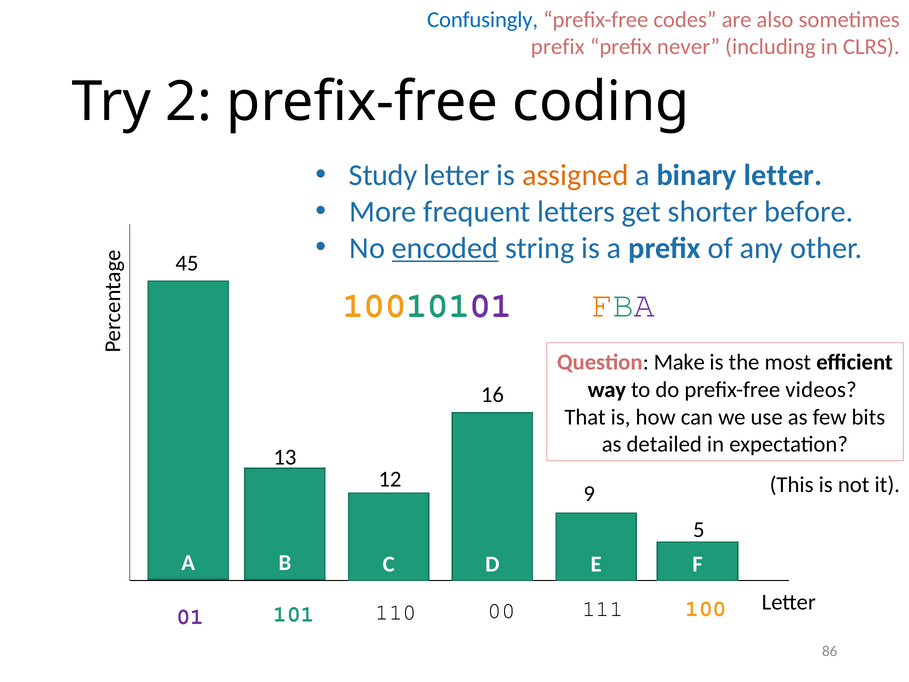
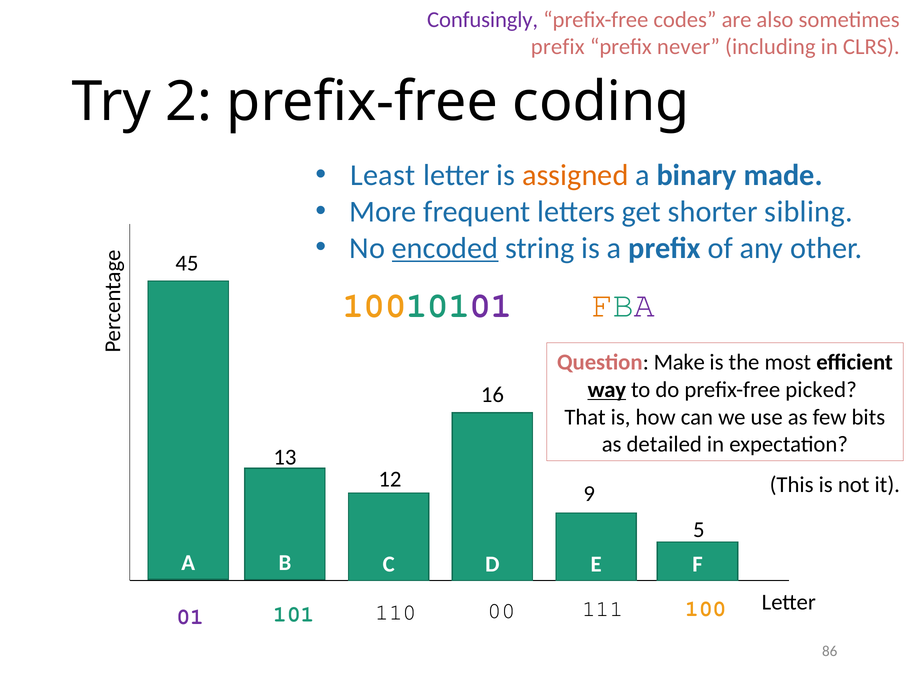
Confusingly colour: blue -> purple (483, 20)
Study: Study -> Least (383, 175)
binary letter: letter -> made (783, 175)
before: before -> sibling (809, 212)
way underline: none -> present (607, 390)
videos: videos -> picked (821, 390)
